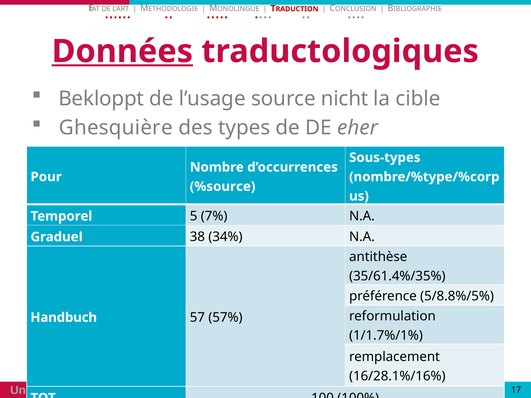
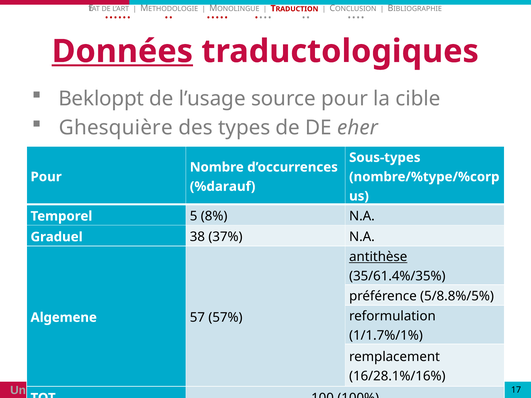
source nicht: nicht -> pour (344, 99)
%source: %source -> %darauf (223, 187)
7%: 7% -> 8% (214, 216)
34%: 34% -> 37% (225, 237)
antithèse underline: none -> present (378, 257)
Handbuch: Handbuch -> Algemene (64, 318)
